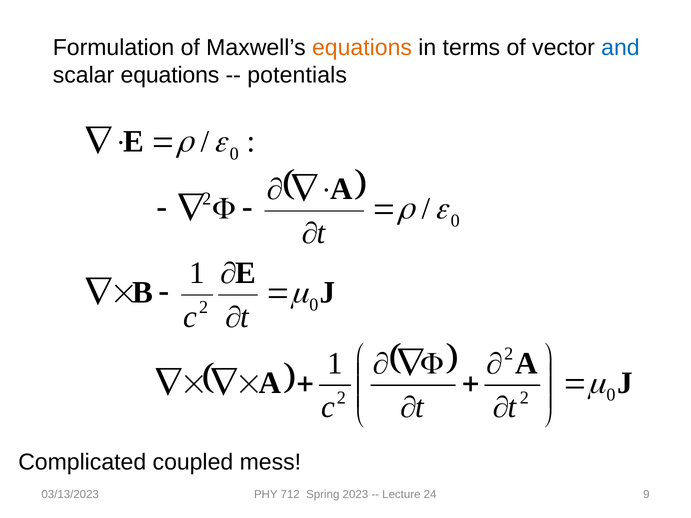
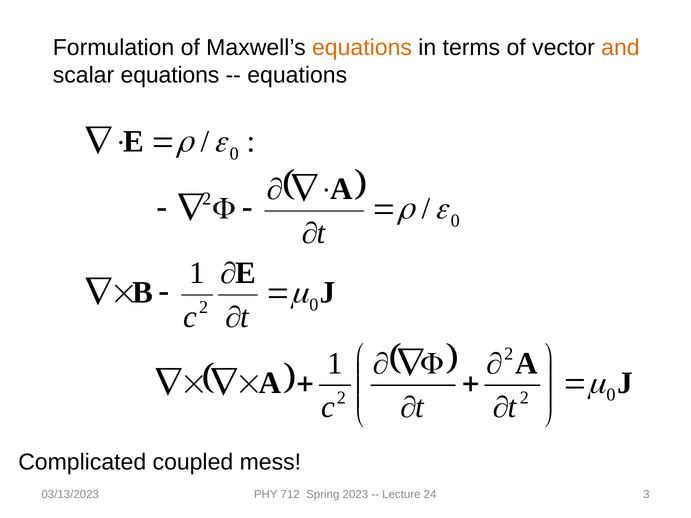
and colour: blue -> orange (620, 48)
potentials: potentials -> equations (297, 75)
9: 9 -> 3 (646, 495)
